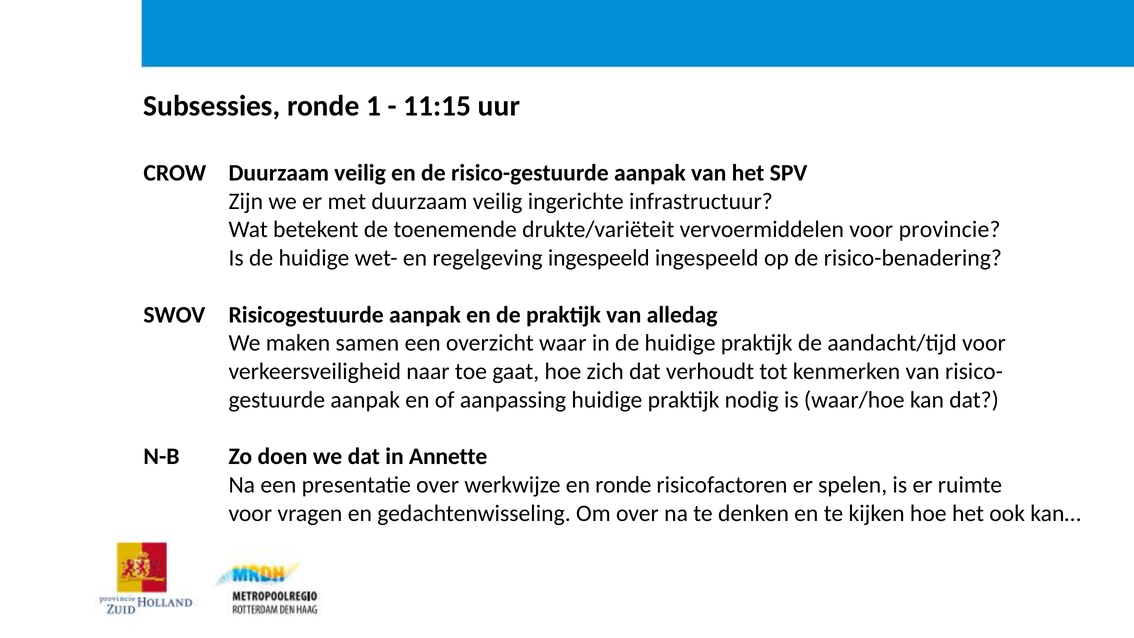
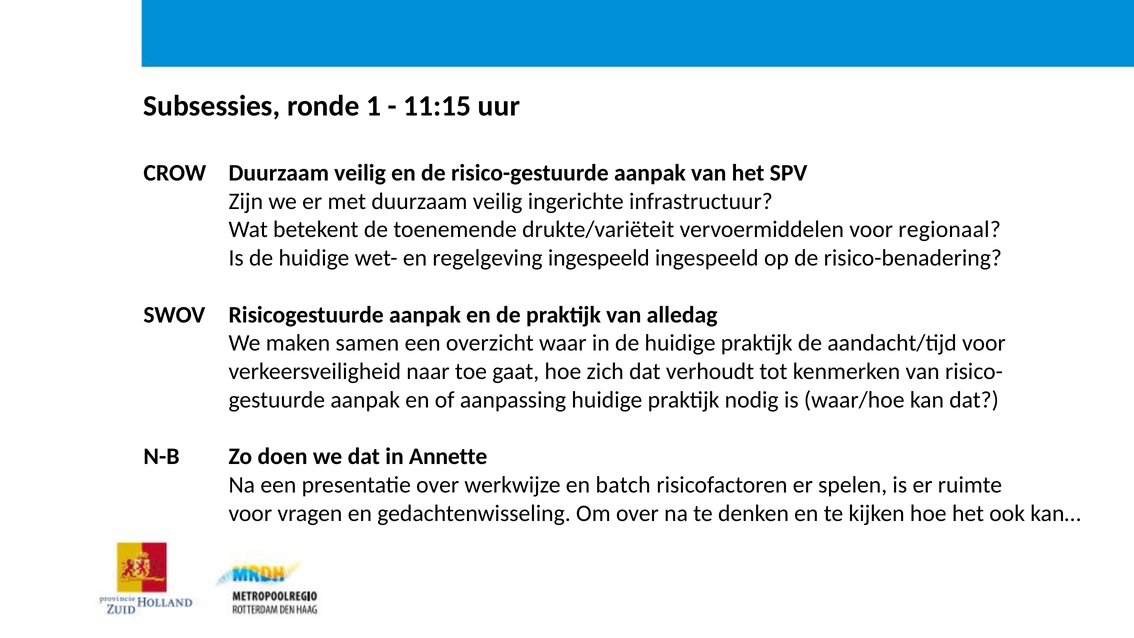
provincie: provincie -> regionaal (950, 230)
en ronde: ronde -> batch (623, 485)
